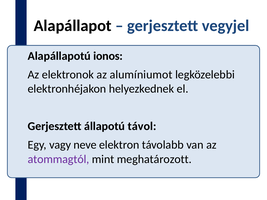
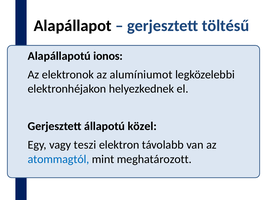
vegyjel: vegyjel -> töltésű (226, 26)
távol: távol -> közel (142, 126)
neve: neve -> teszi (85, 145)
atommagtól colour: purple -> blue (58, 159)
